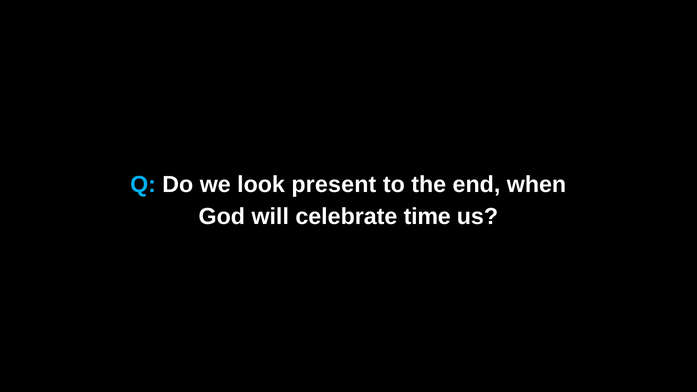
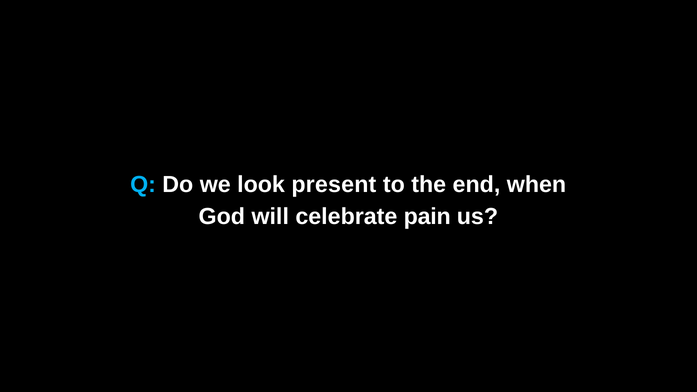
time: time -> pain (427, 217)
